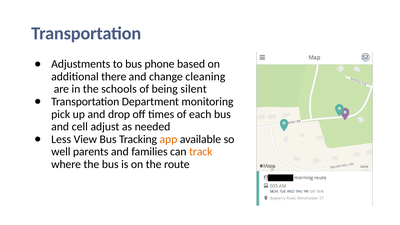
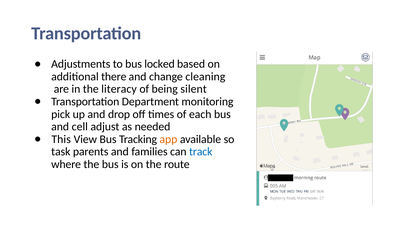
phone: phone -> locked (160, 64)
schools: schools -> literacy (119, 89)
Less: Less -> This (61, 139)
well: well -> task (61, 152)
track colour: orange -> blue (201, 152)
